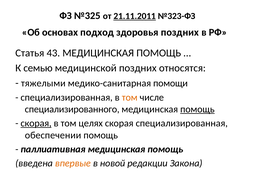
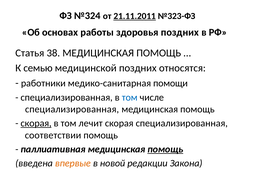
№325: №325 -> №324 (87, 16)
подход: подход -> работы (97, 32)
43: 43 -> 38 (53, 53)
тяжелыми: тяжелыми -> работники (43, 83)
том colour: orange -> blue (130, 97)
специализированного: специализированного -> специализированная (72, 109)
помощь underline: present -> none (197, 109)
целях: целях -> лечит (91, 123)
обеспечении: обеспечении -> соответствии (53, 135)
помощь underline: none -> present (165, 149)
